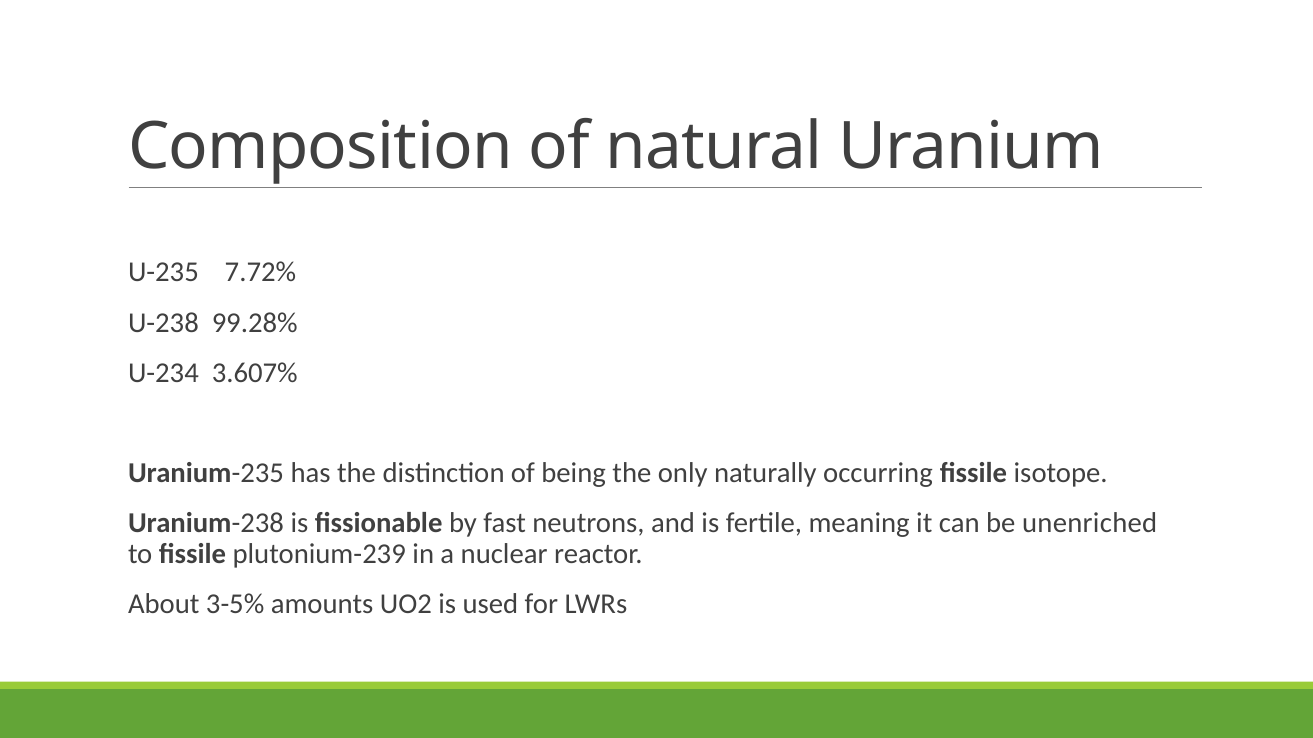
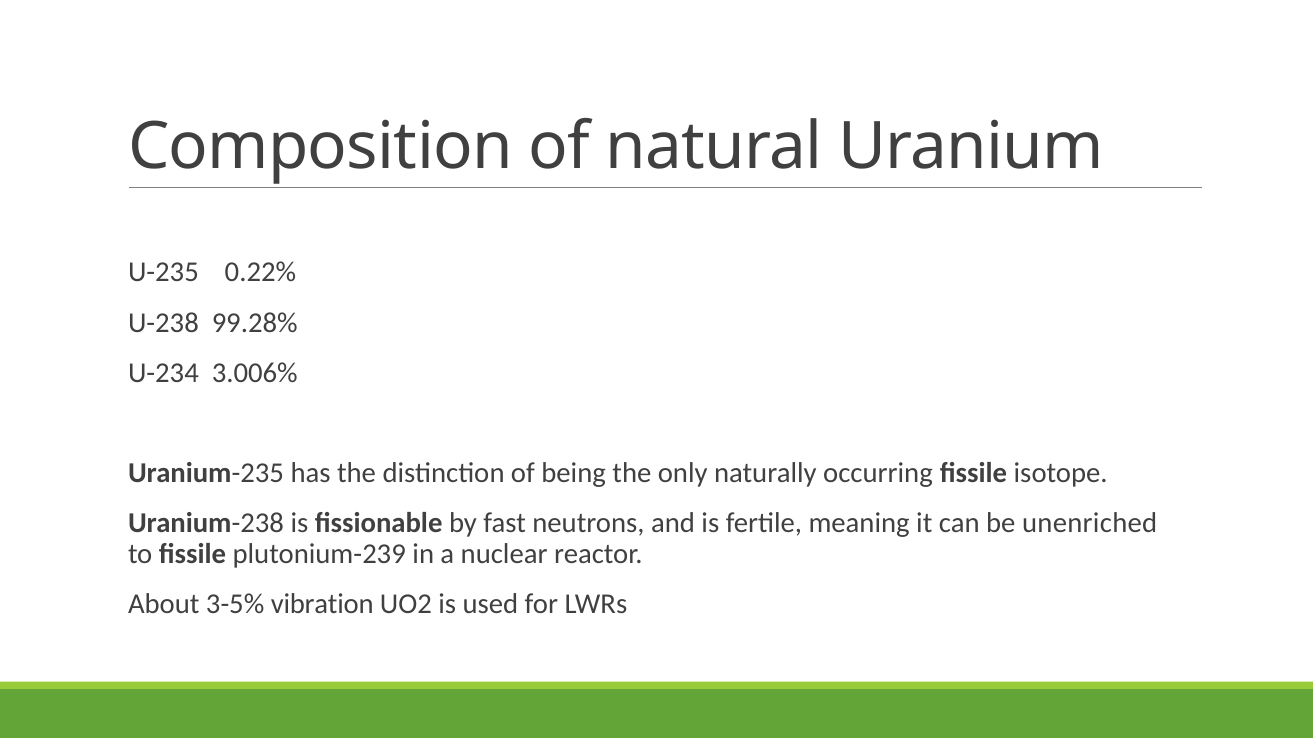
7.72%: 7.72% -> 0.22% (260, 273)
3.607%: 3.607% -> 3.006% (255, 373)
amounts: amounts -> vibration (322, 605)
